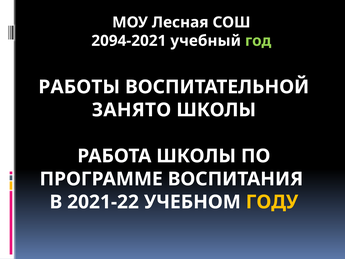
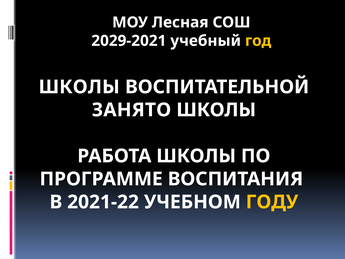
2094-2021: 2094-2021 -> 2029-2021 (129, 41)
год colour: light green -> yellow (258, 41)
РАБОТЫ: РАБОТЫ -> ШКОЛЫ (79, 87)
